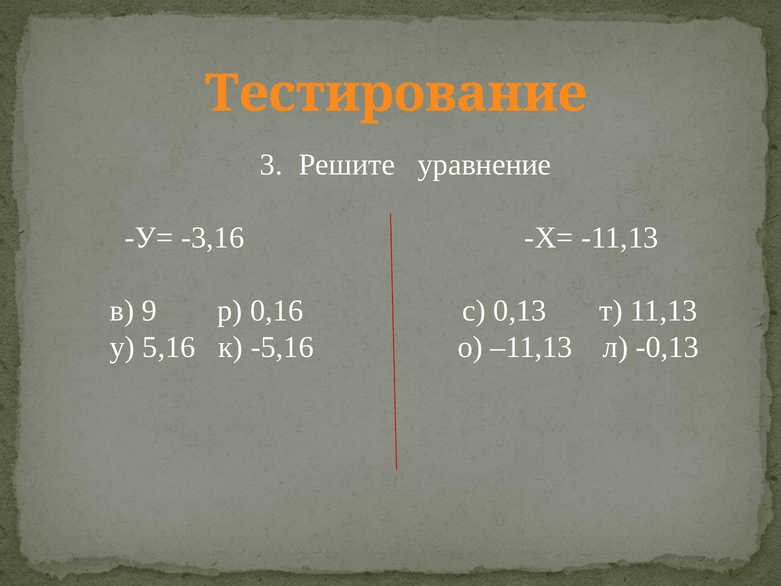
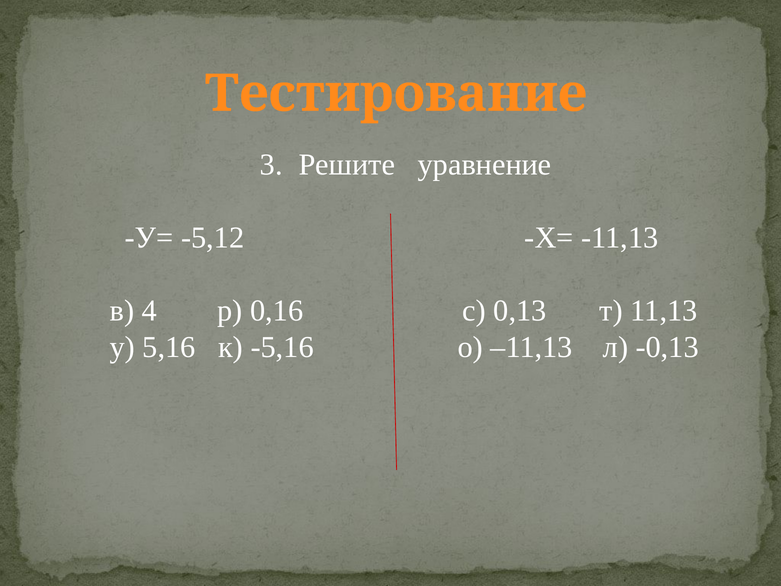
-3,16: -3,16 -> -5,12 (213, 237)
9: 9 -> 4 (149, 310)
